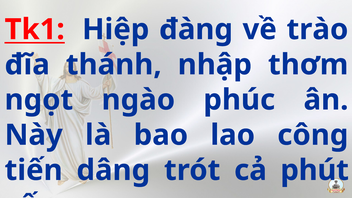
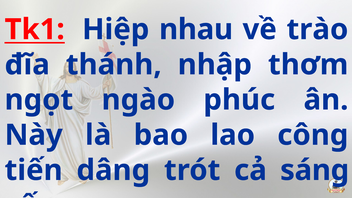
đàng: đàng -> nhau (196, 29)
phút: phút -> sáng (315, 170)
